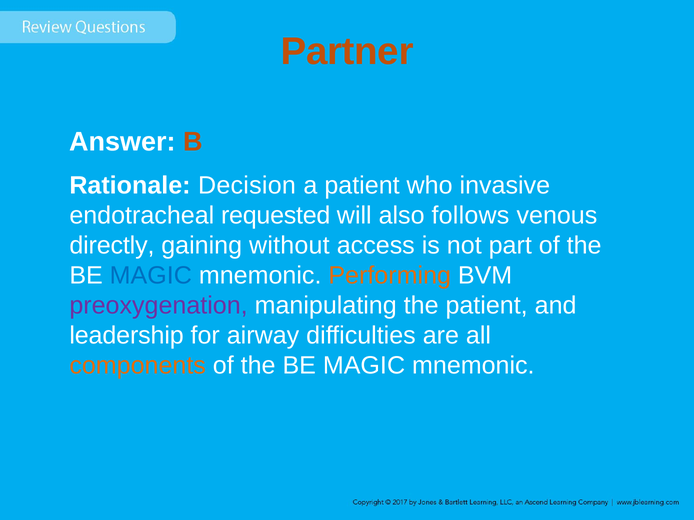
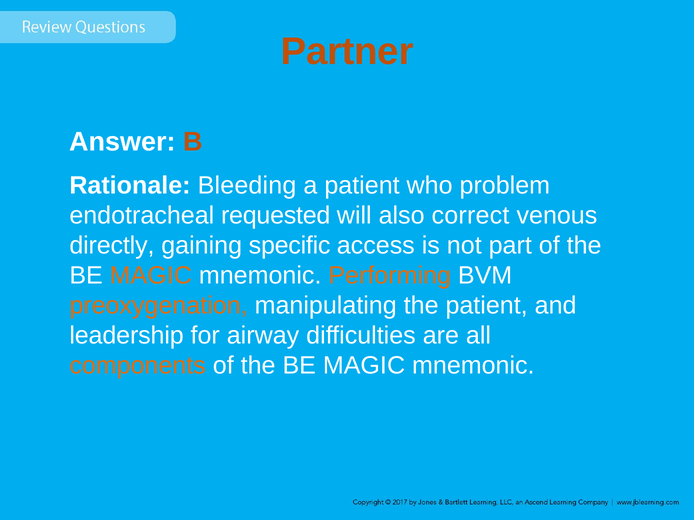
Decision: Decision -> Bleeding (247, 186)
invasive: invasive -> problem (505, 186)
follows: follows -> correct (470, 216)
without: without -> specific (290, 246)
MAGIC colour: blue -> orange (151, 276)
preoxygenation colour: purple -> orange (159, 306)
